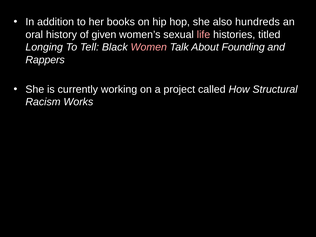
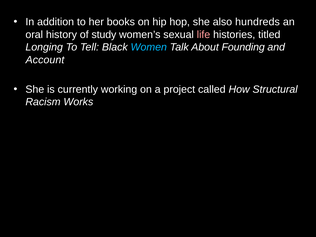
given: given -> study (104, 35)
Women colour: pink -> light blue (149, 47)
Rappers: Rappers -> Account (45, 60)
